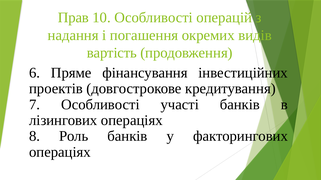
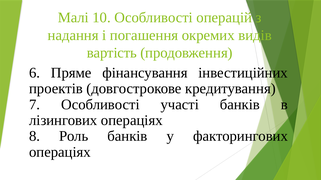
Прав: Прав -> Малі (73, 18)
